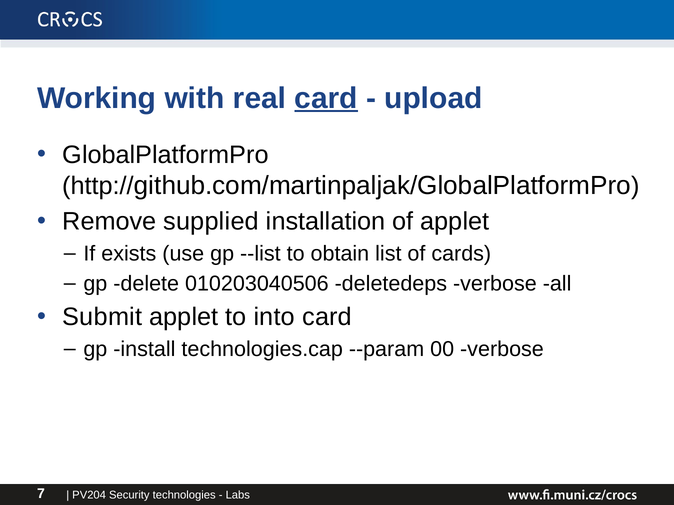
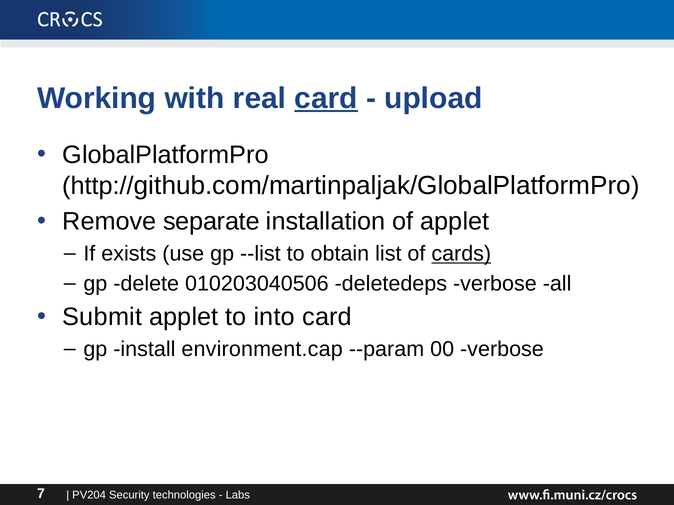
supplied: supplied -> separate (211, 222)
cards underline: none -> present (461, 254)
technologies.cap: technologies.cap -> environment.cap (262, 350)
